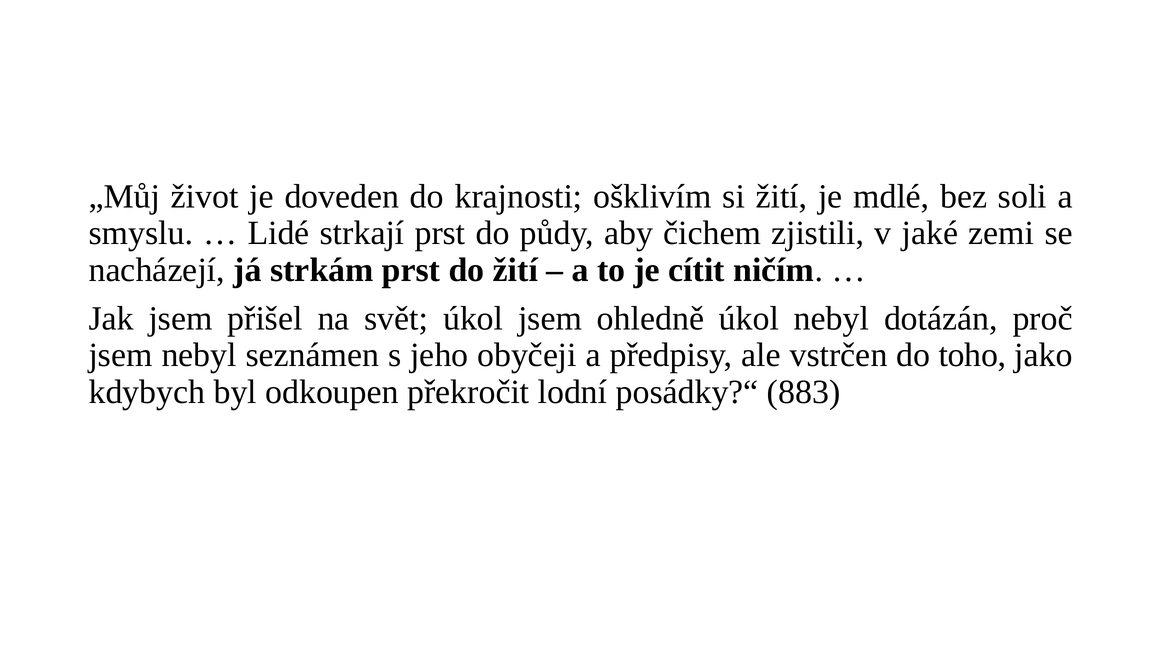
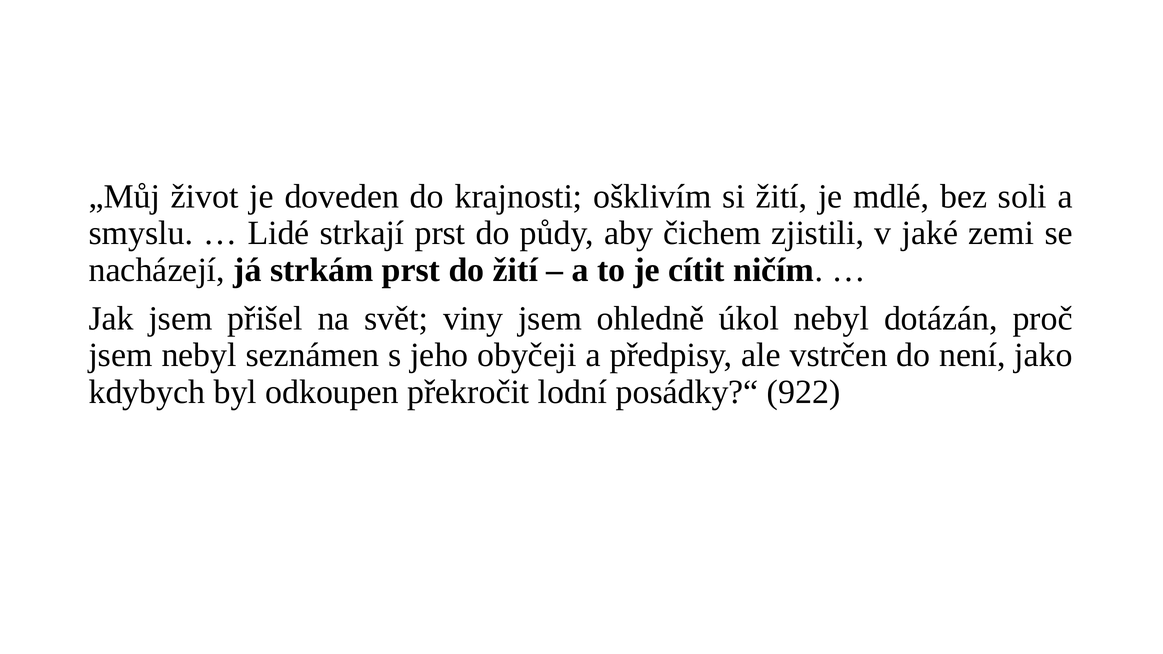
svět úkol: úkol -> viny (473, 319)
toho: toho -> není (972, 355)
883: 883 -> 922 (804, 392)
